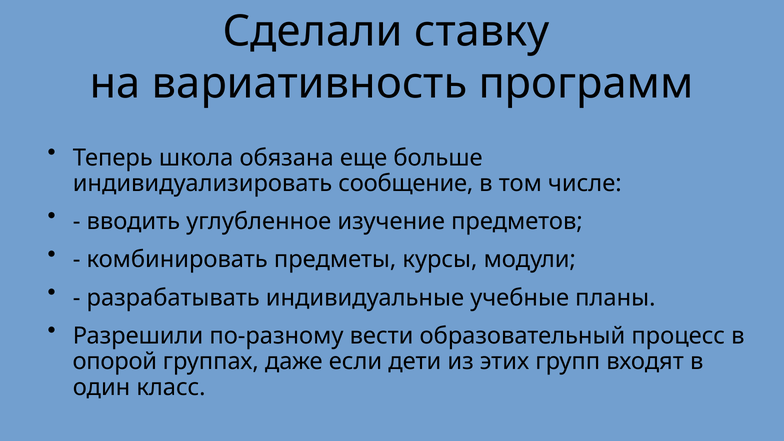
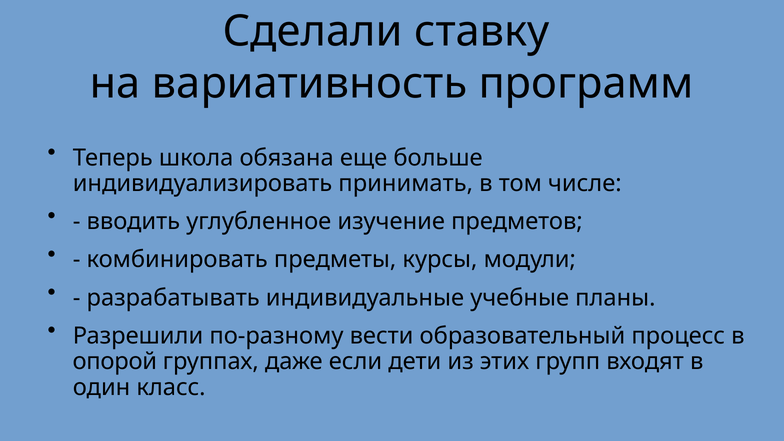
сообщение: сообщение -> принимать (406, 183)
